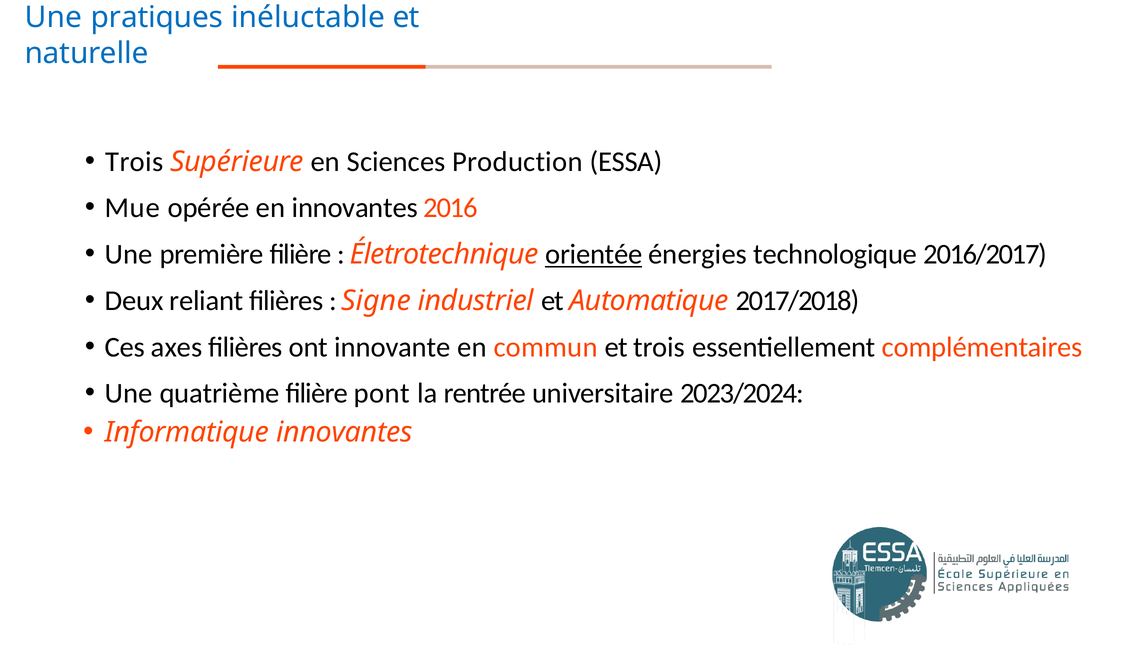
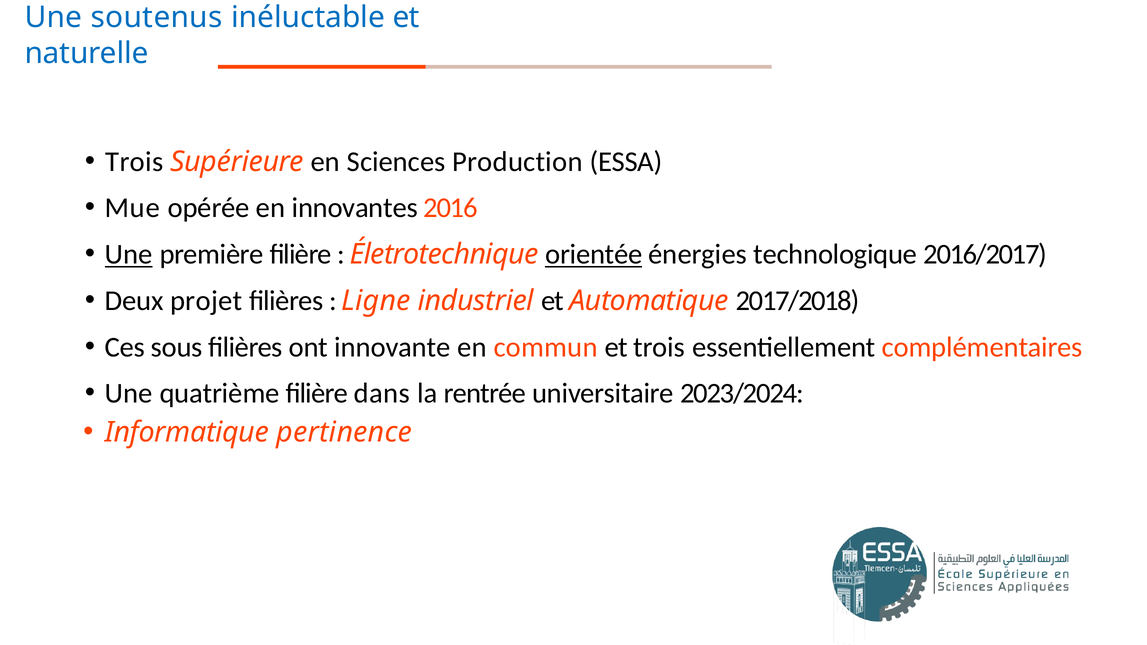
pratiques: pratiques -> soutenus (157, 17)
Une underline: none -> present (129, 254)
reliant: reliant -> projet (206, 301)
Signe: Signe -> Ligne (376, 301)
axes: axes -> sous (177, 347)
pont: pont -> dans (382, 394)
Informatique innovantes: innovantes -> pertinence (344, 432)
